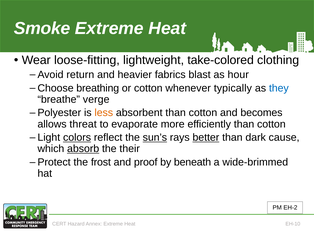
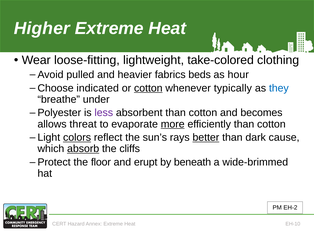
Smoke: Smoke -> Higher (42, 28)
return: return -> pulled (80, 75)
blast: blast -> beds (200, 75)
breathing: breathing -> indicated (98, 88)
cotton underline: none -> present (148, 88)
verge: verge -> under (96, 100)
less colour: orange -> purple (104, 113)
more underline: none -> present (173, 124)
sun’s underline: present -> none (155, 138)
their: their -> cliffs (130, 149)
frost: frost -> floor (101, 163)
proof: proof -> erupt (146, 163)
